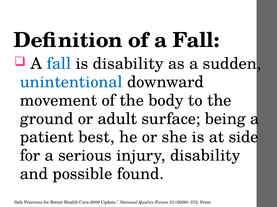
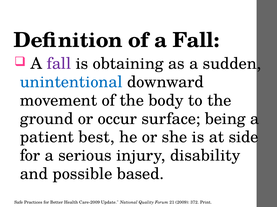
fall colour: blue -> purple (59, 64)
is disability: disability -> obtaining (128, 64)
adult: adult -> occur (117, 119)
found: found -> based (140, 174)
